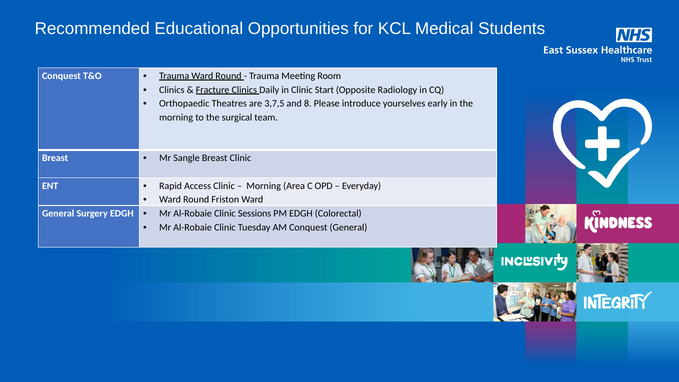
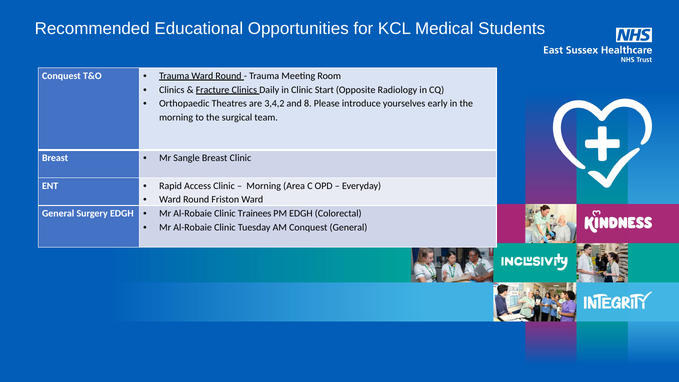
3,7,5: 3,7,5 -> 3,4,2 (274, 104)
Sessions: Sessions -> Trainees (255, 213)
